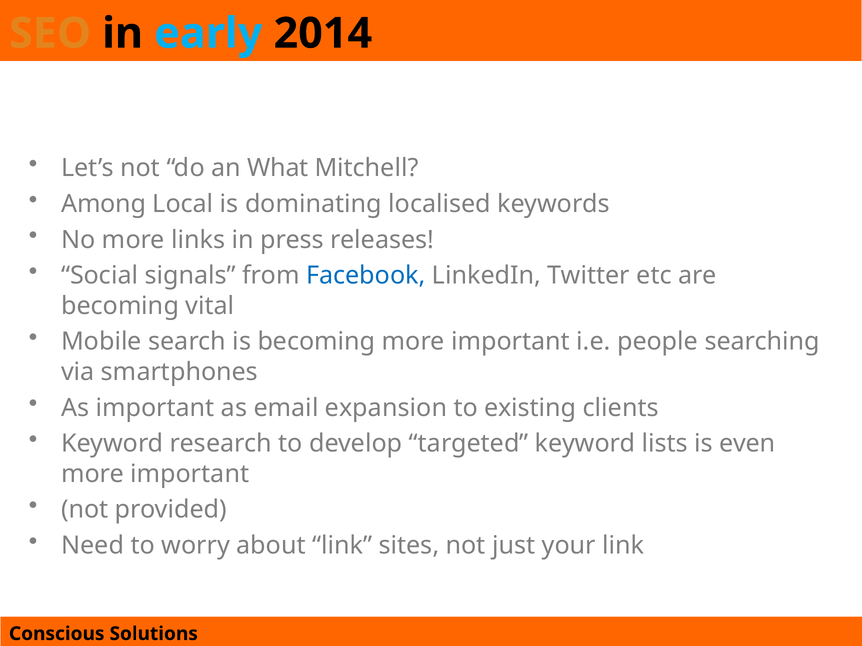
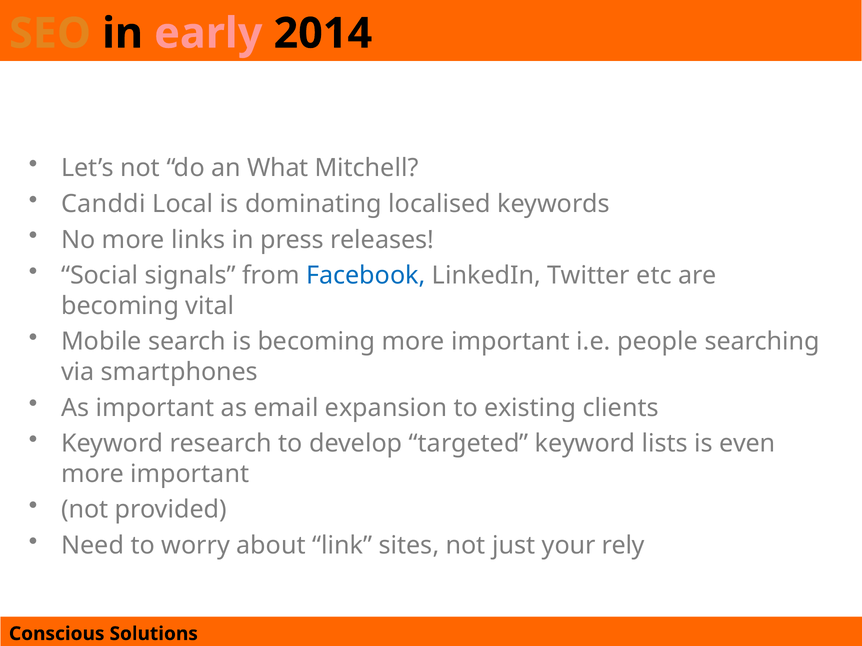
early colour: light blue -> pink (208, 34)
Among: Among -> Canddi (103, 204)
your link: link -> rely (623, 546)
